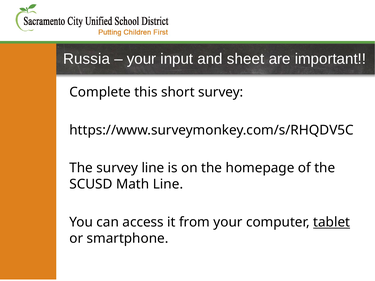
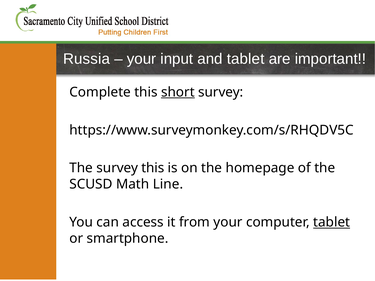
and sheet: sheet -> tablet (246, 59)
short underline: none -> present (178, 92)
survey line: line -> this (153, 168)
